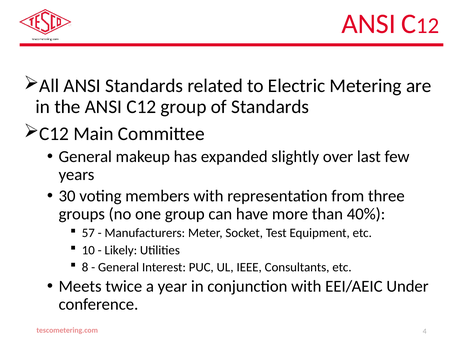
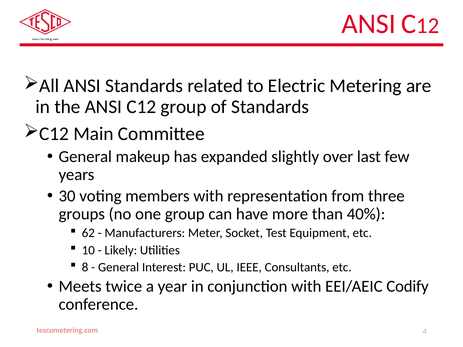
57: 57 -> 62 (88, 233)
Under: Under -> Codify (408, 287)
